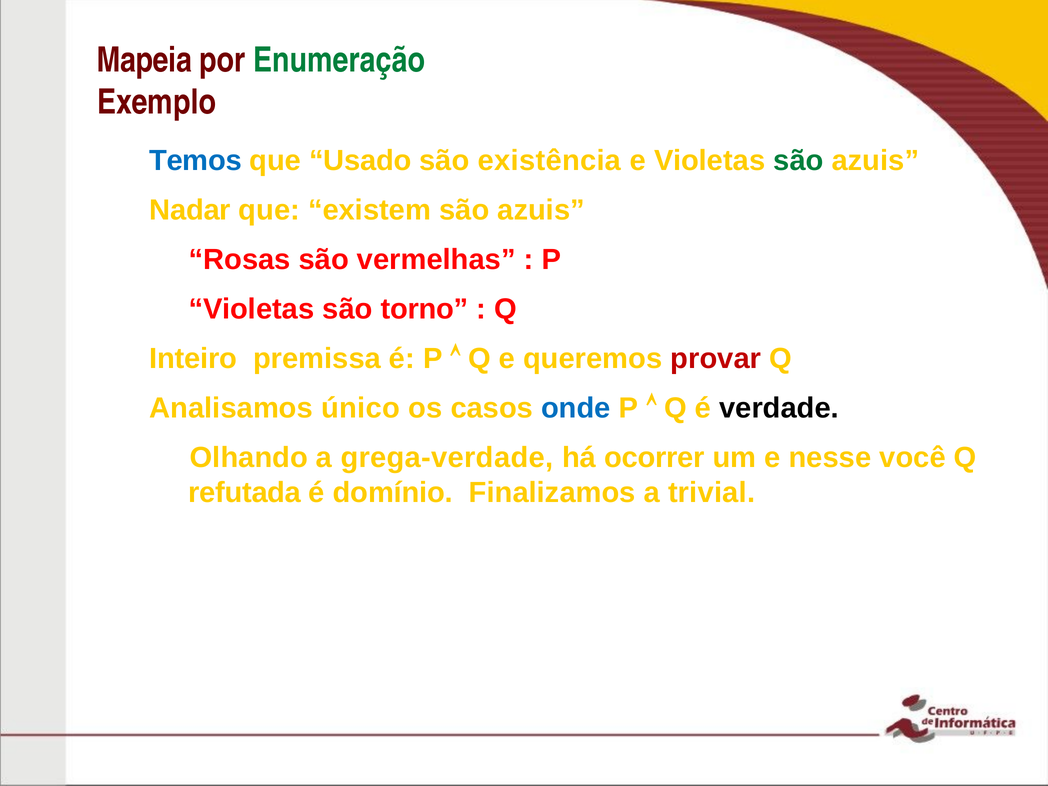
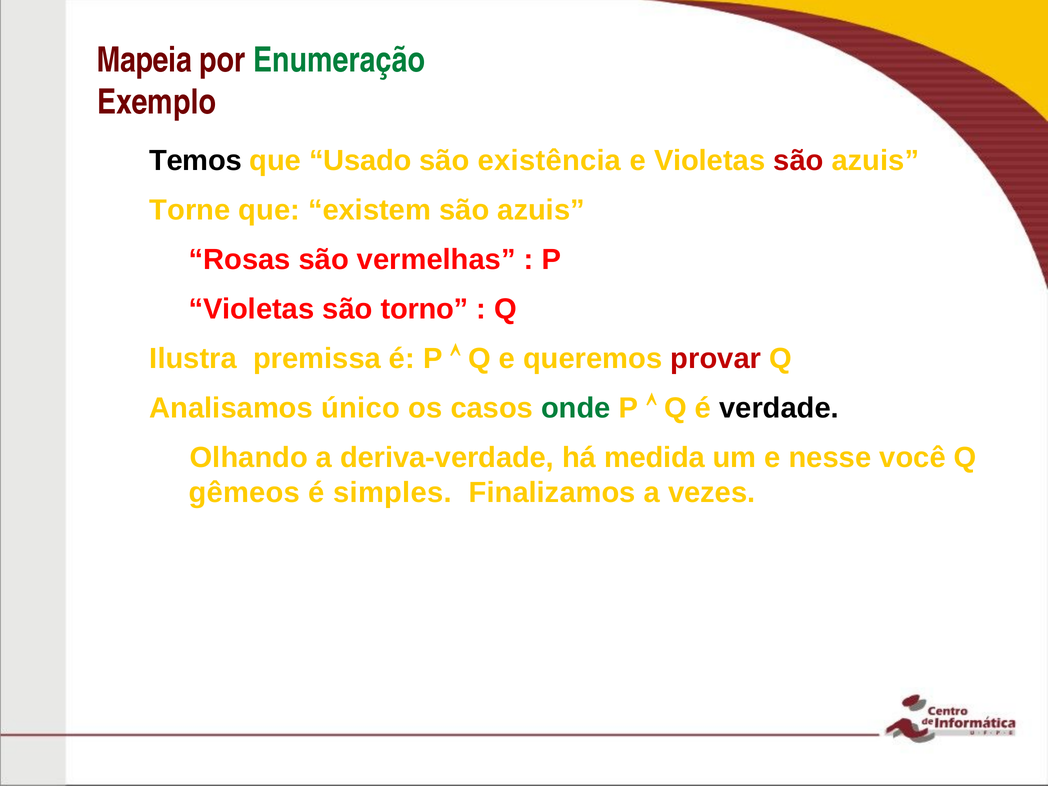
Temos colour: blue -> black (195, 161)
são colour: green -> red (798, 161)
Nadar: Nadar -> Torne (190, 210)
Inteiro: Inteiro -> Ilustra (193, 359)
onde colour: blue -> green (576, 408)
grega-verdade: grega-verdade -> deriva-verdade (447, 458)
ocorrer: ocorrer -> medida (654, 458)
refutada: refutada -> gêmeos (244, 493)
domínio: domínio -> simples (393, 493)
trivial: trivial -> vezes (712, 493)
